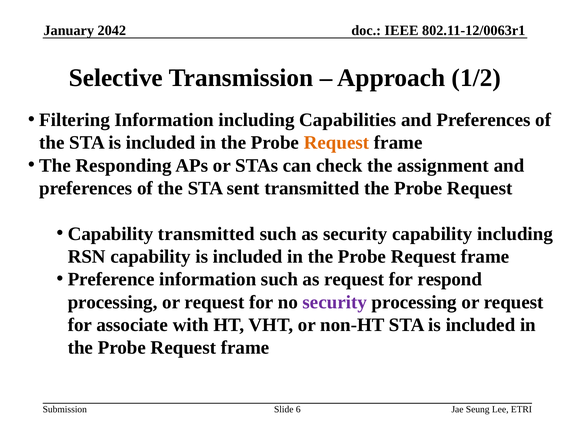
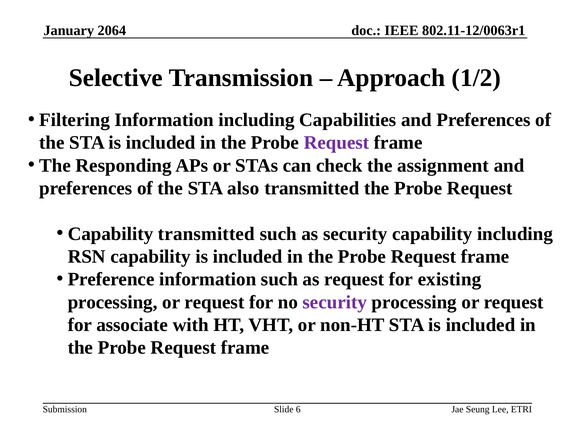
2042: 2042 -> 2064 (112, 30)
Request colour: orange -> purple (337, 143)
sent: sent -> also (243, 188)
respond: respond -> existing (450, 280)
